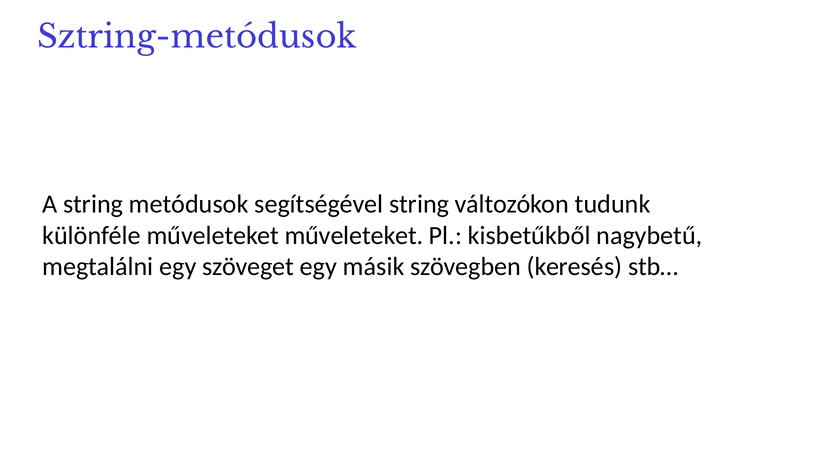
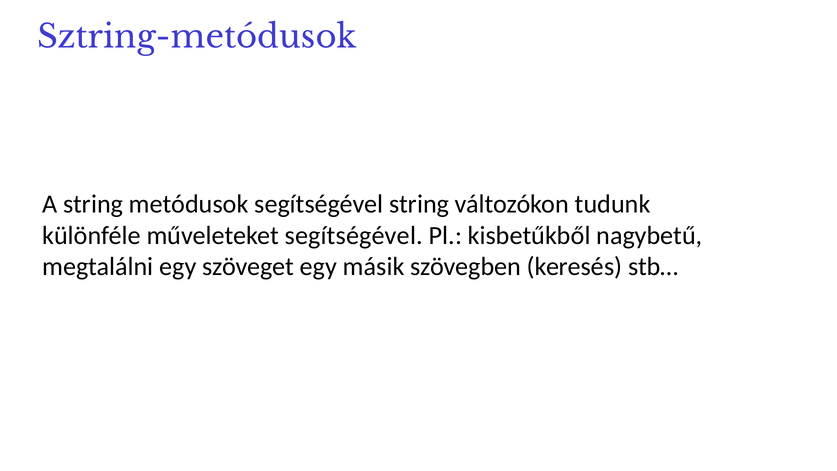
műveleteket műveleteket: műveleteket -> segítségével (354, 235)
